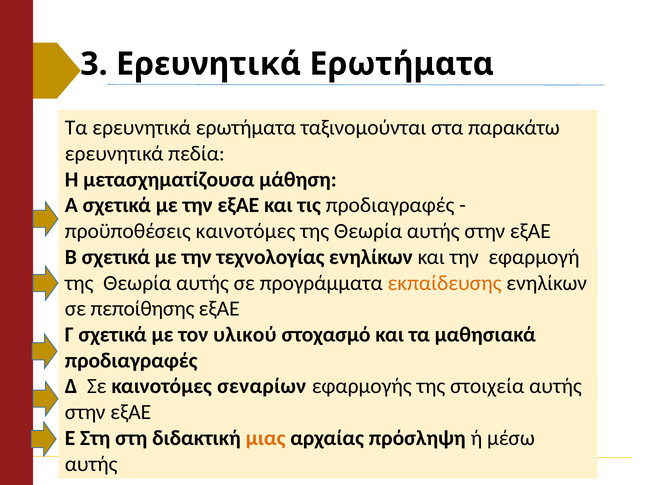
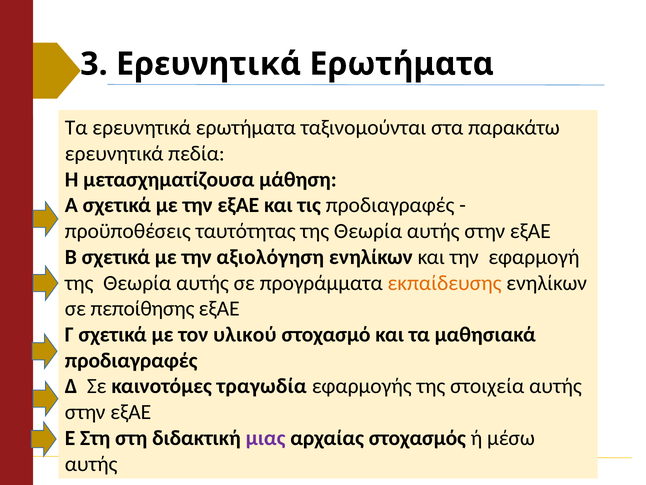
προϋποθέσεις καινοτόμες: καινοτόμες -> ταυτότητας (246, 231)
τεχνολογίας: τεχνολογίας -> αξιολόγηση (270, 257)
σεναρίων: σεναρίων -> τραγωδία (262, 386)
μιας colour: orange -> purple (266, 438)
πρόσληψη: πρόσληψη -> στοχασμός (417, 438)
